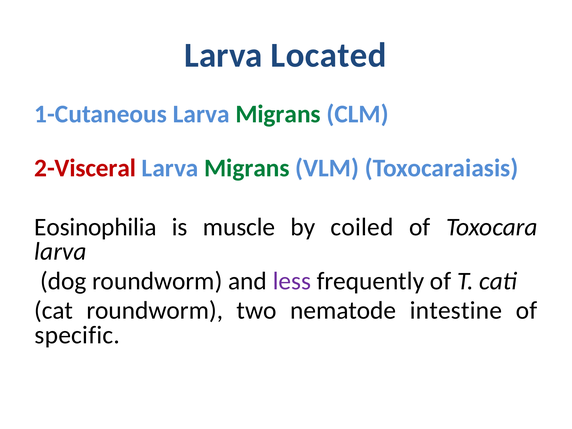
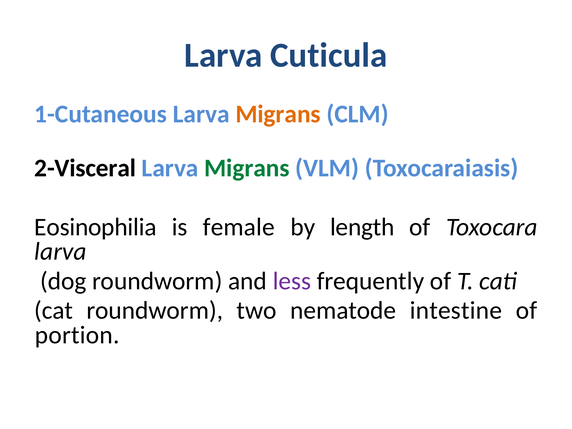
Located: Located -> Cuticula (329, 55)
Migrans colour: green -> orange (278, 114)
2-Visceral colour: red -> black (85, 168)
muscle: muscle -> female (239, 227)
coiled: coiled -> length (362, 227)
specific: specific -> portion (77, 335)
